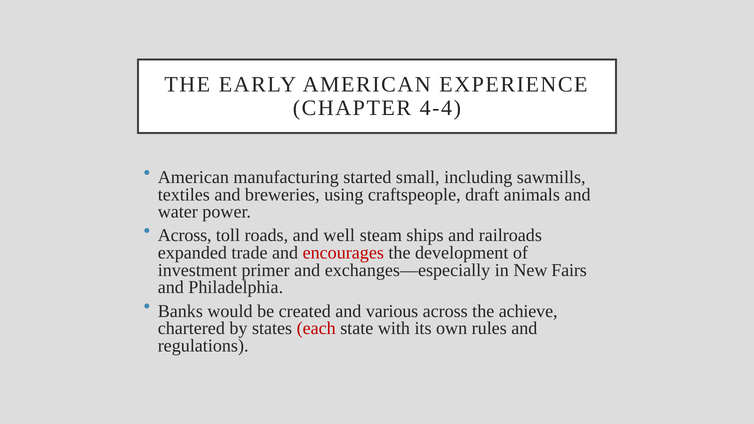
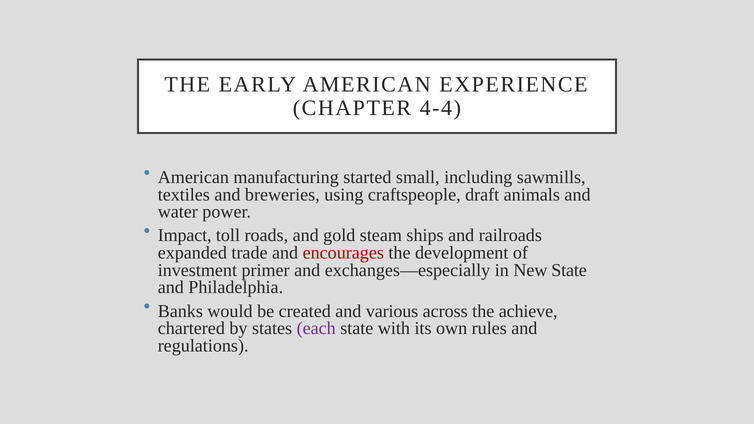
Across: Across -> Impact (185, 236)
well: well -> gold (339, 236)
New Fairs: Fairs -> State (569, 270)
each colour: red -> purple (316, 328)
